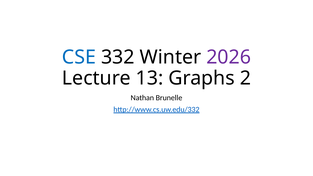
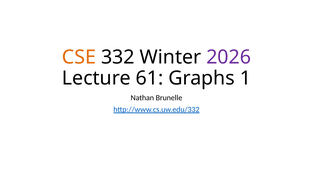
CSE colour: blue -> orange (79, 57)
13: 13 -> 61 (149, 78)
2: 2 -> 1 (245, 78)
